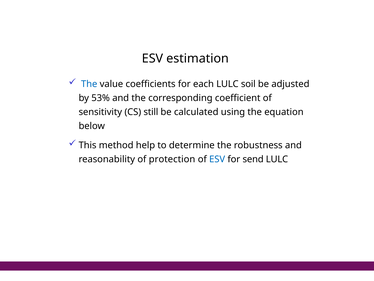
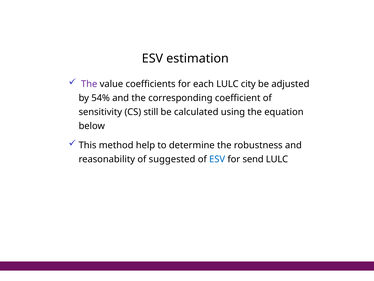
The colour: blue -> purple (89, 84)
soil: soil -> city (248, 84)
53%: 53% -> 54% (101, 98)
protection: protection -> suggested (172, 159)
